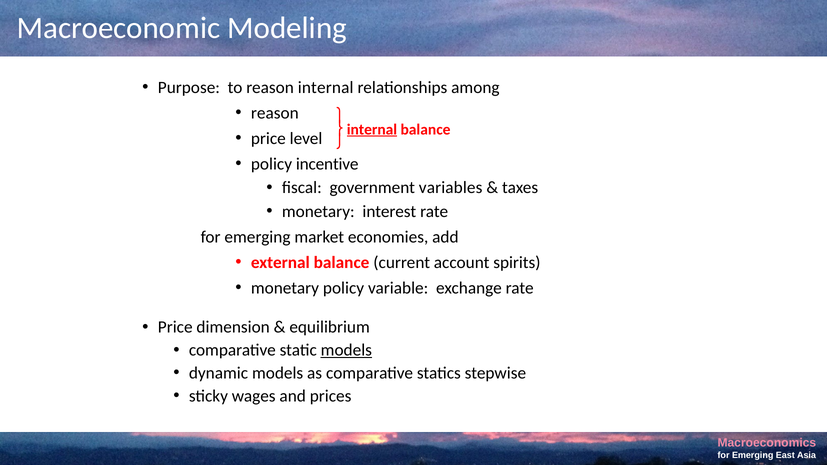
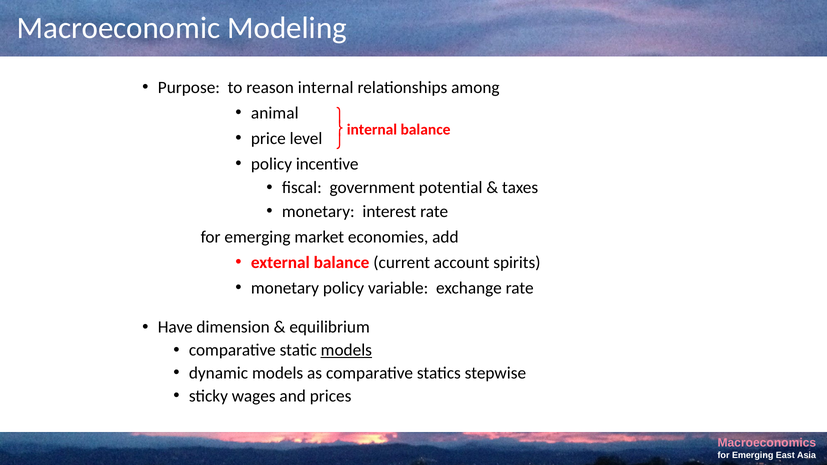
reason: reason -> animal (275, 113)
internal underline: present -> none (372, 129)
variables: variables -> potential (451, 188)
Price: Price -> Have (175, 327)
